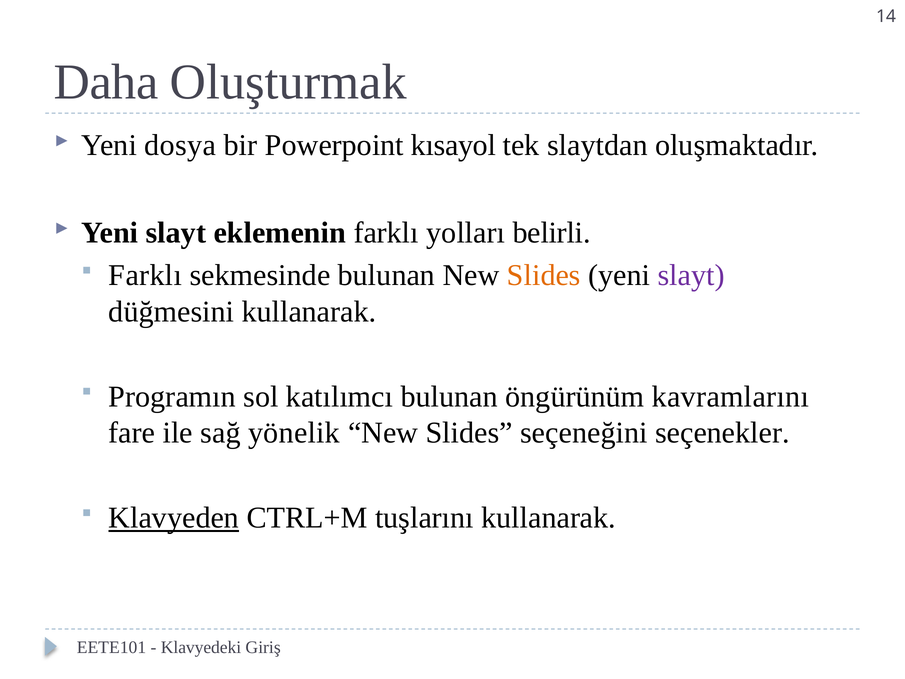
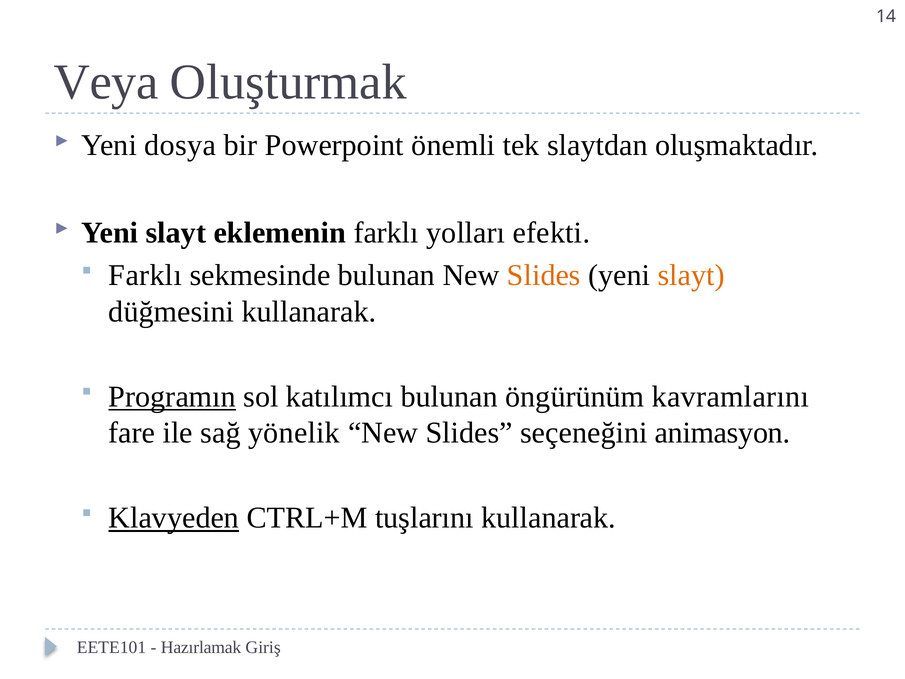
Daha: Daha -> Veya (106, 82)
kısayol: kısayol -> önemli (453, 145)
belirli: belirli -> efekti (551, 233)
slayt colour: purple -> orange (691, 275)
Programın underline: none -> present (172, 397)
seçenekler: seçenekler -> animasyon (723, 433)
Klavyedeki: Klavyedeki -> Hazırlamak (201, 647)
